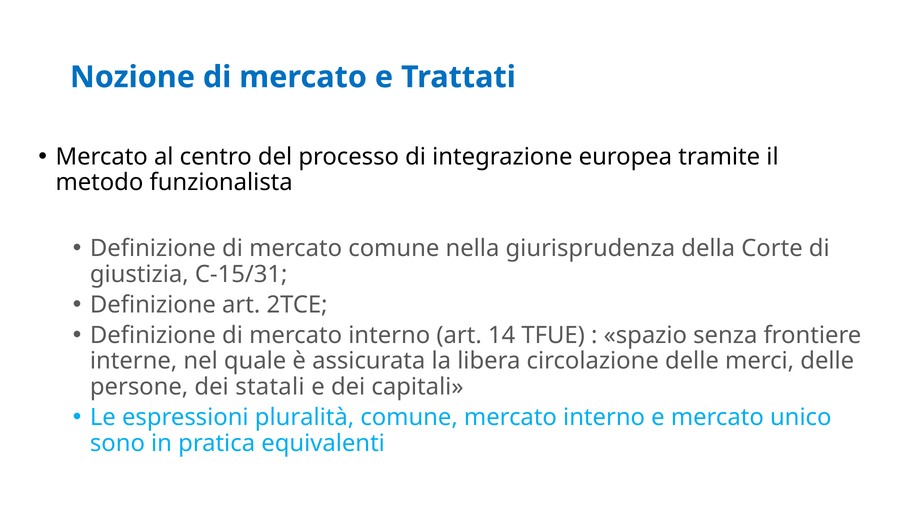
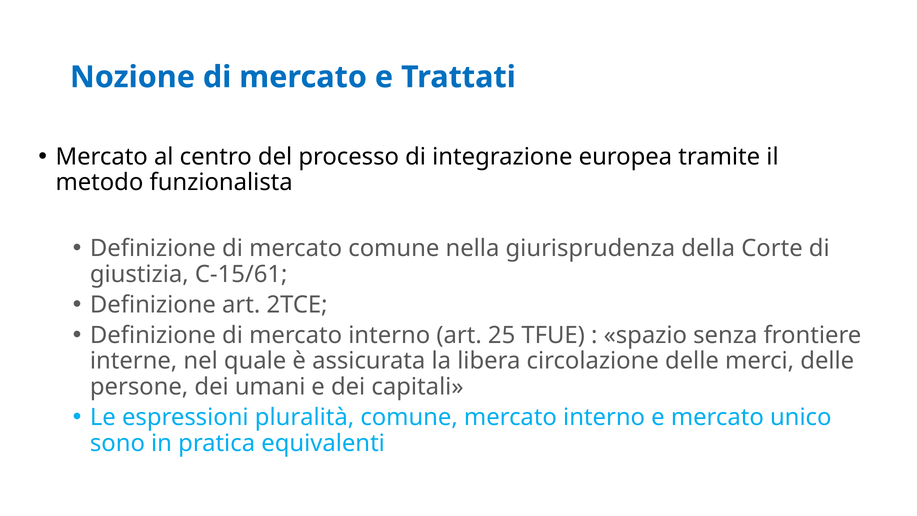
C-15/31: C-15/31 -> C-15/61 (241, 274)
14: 14 -> 25 (502, 335)
statali: statali -> umani (270, 387)
